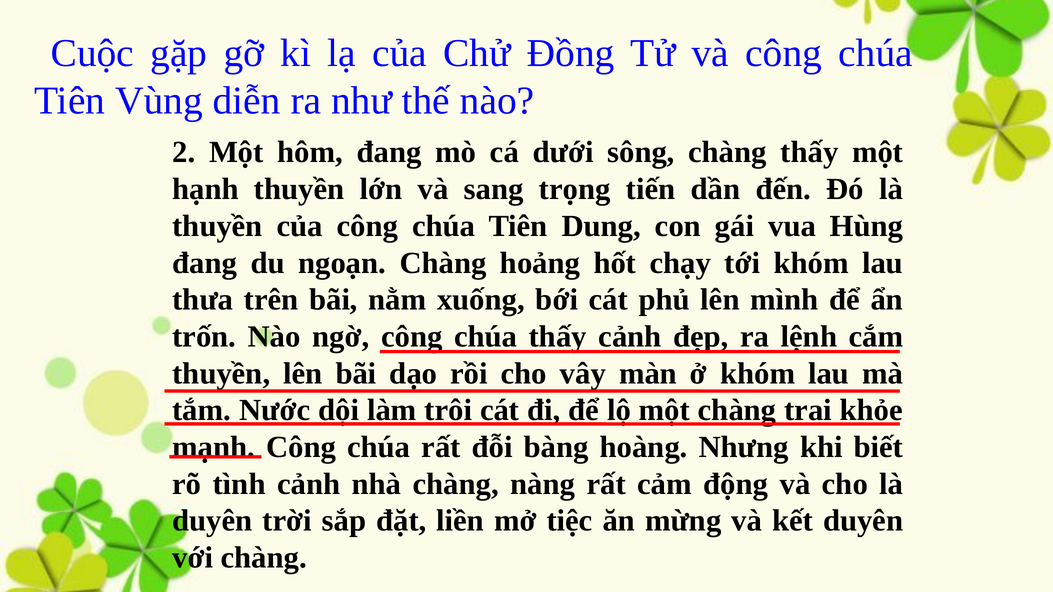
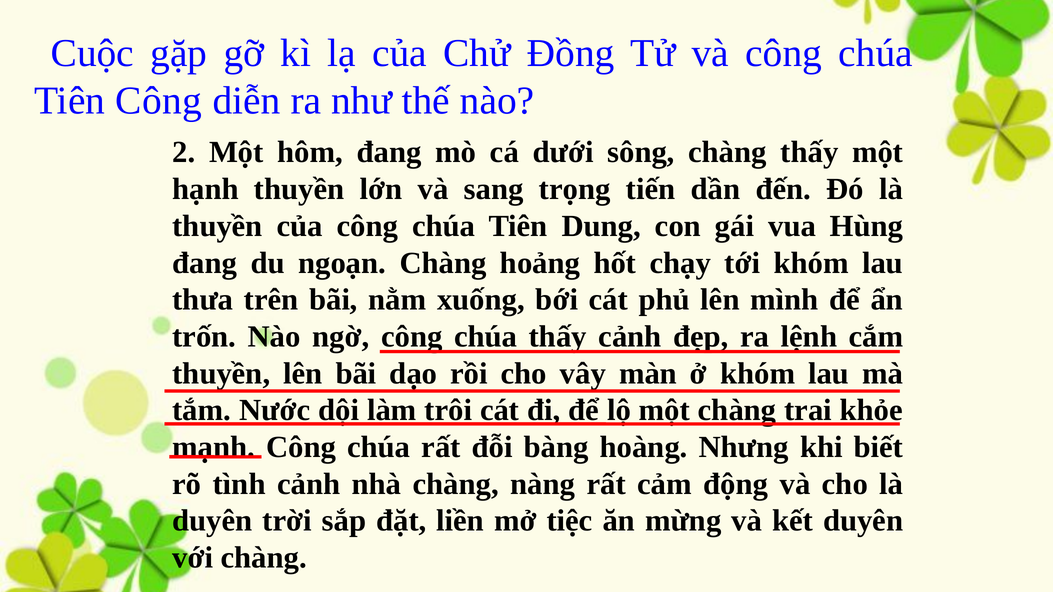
Tiên Vùng: Vùng -> Công (159, 101)
